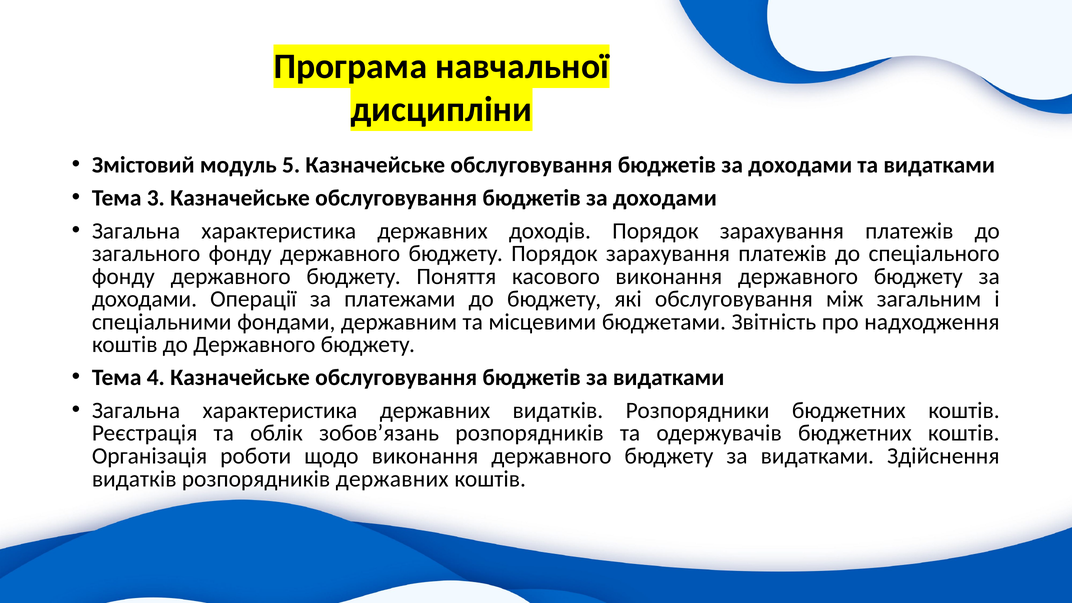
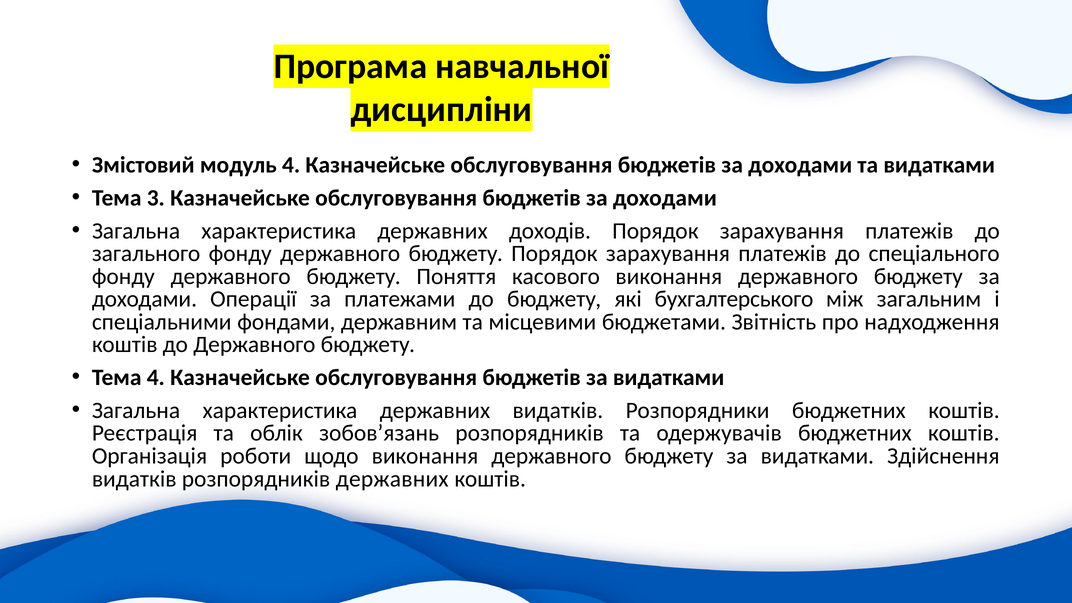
модуль 5: 5 -> 4 (291, 165)
які обслуговування: обслуговування -> бухгалтерського (734, 299)
